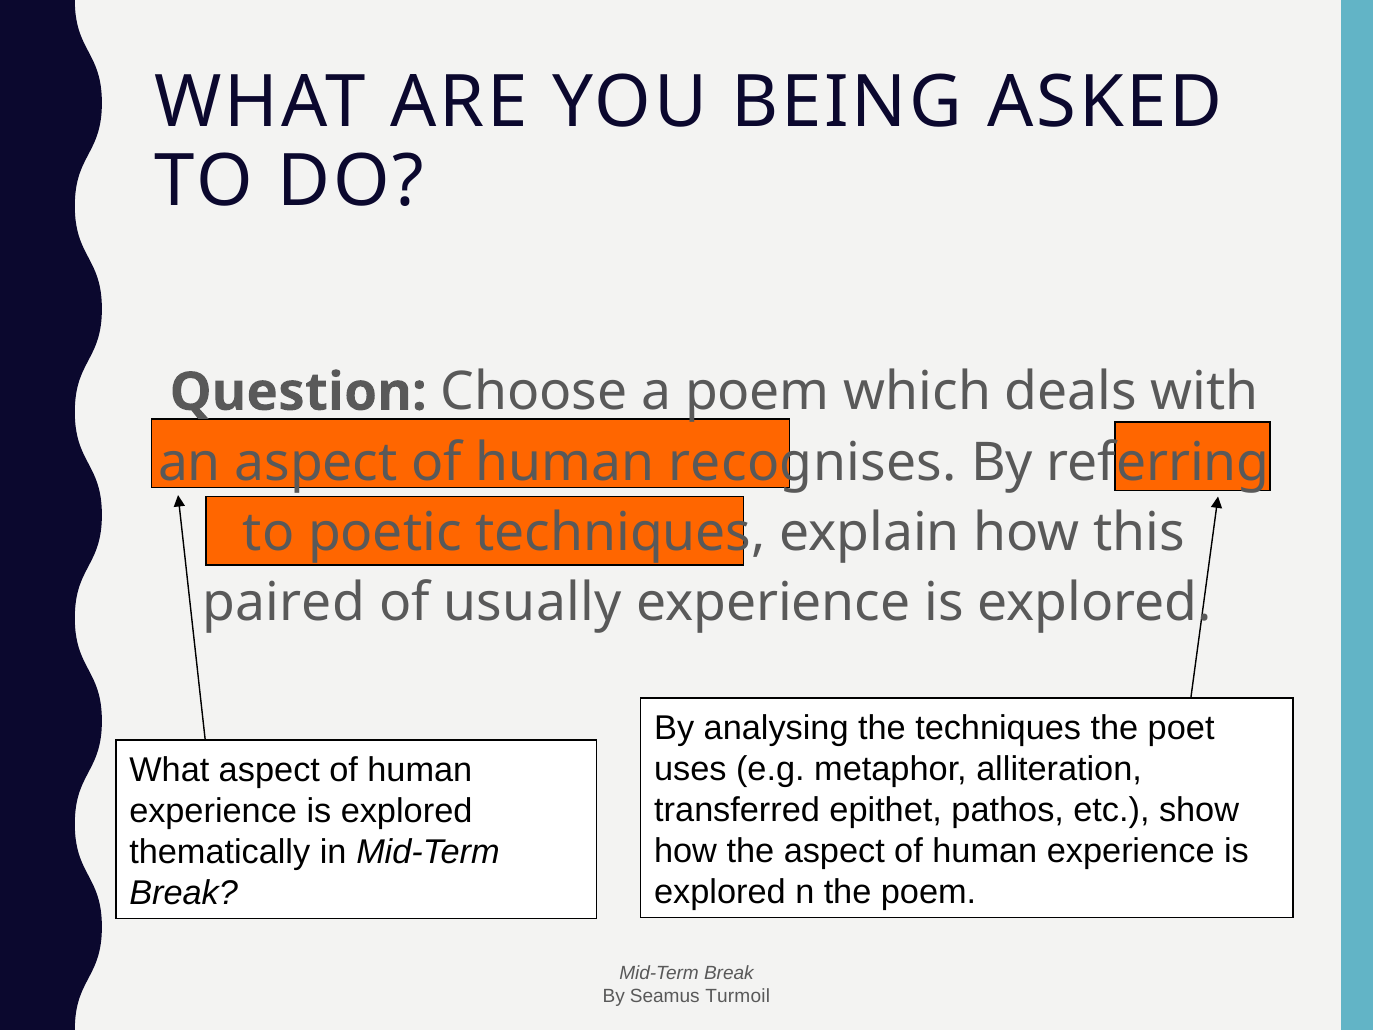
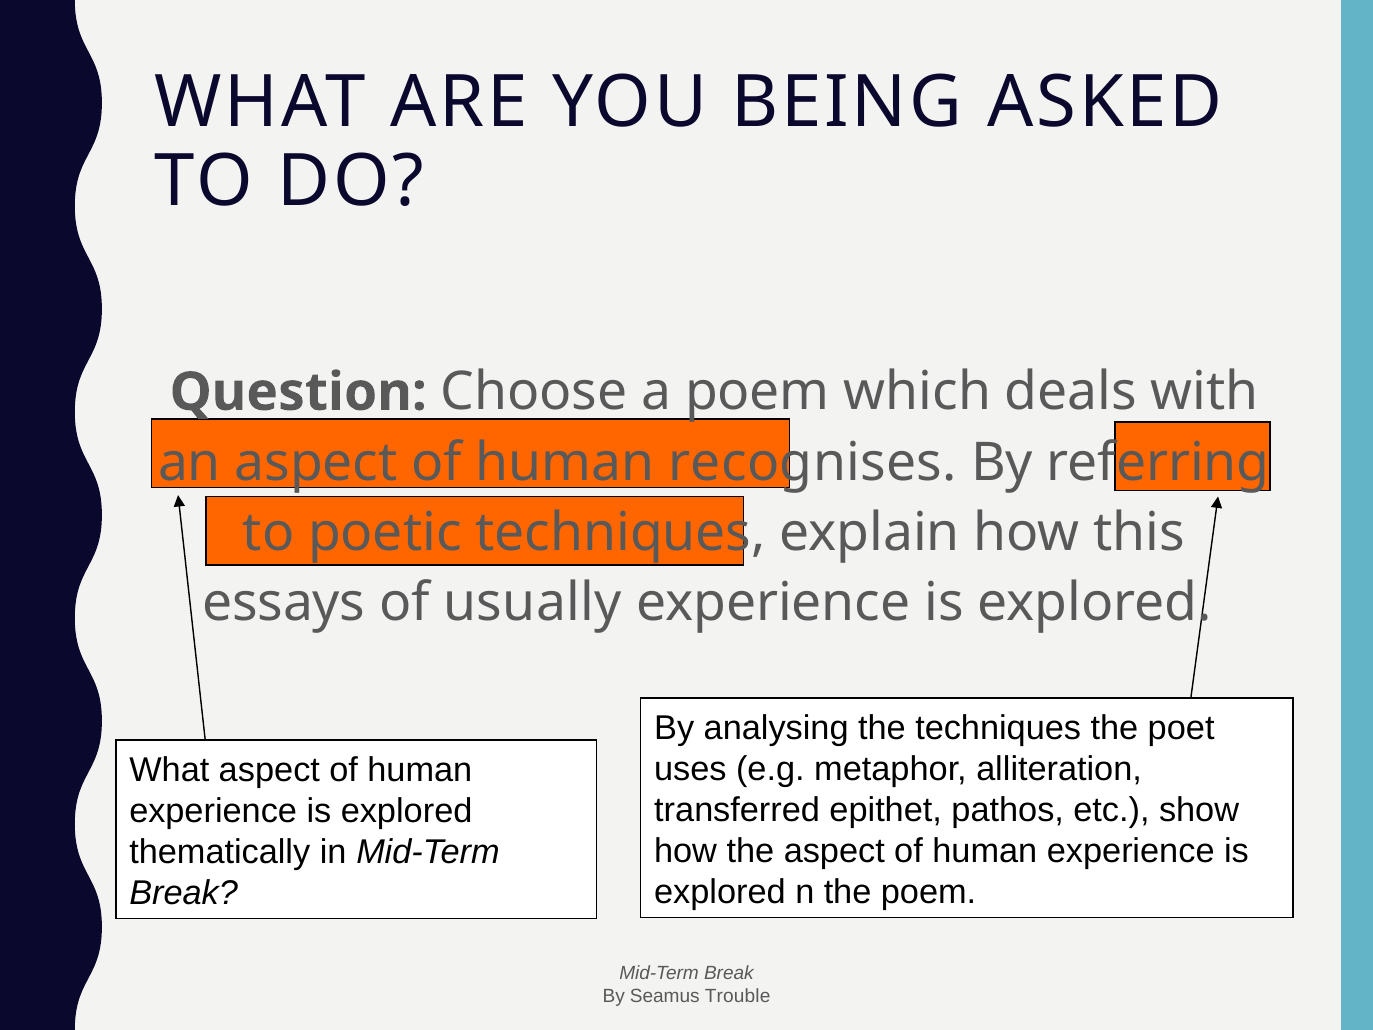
paired: paired -> essays (284, 603)
Turmoil: Turmoil -> Trouble (738, 996)
